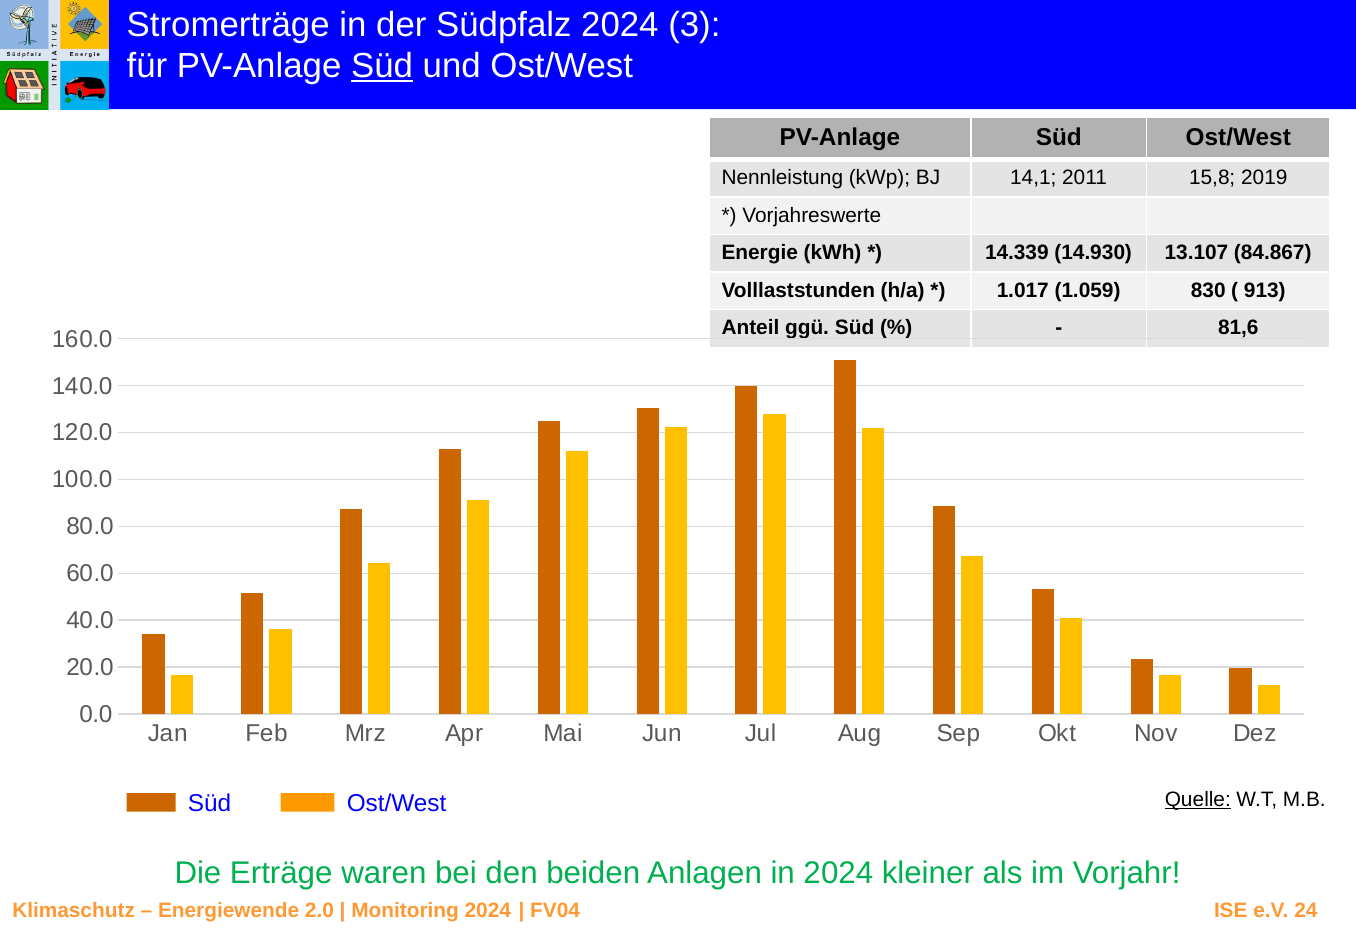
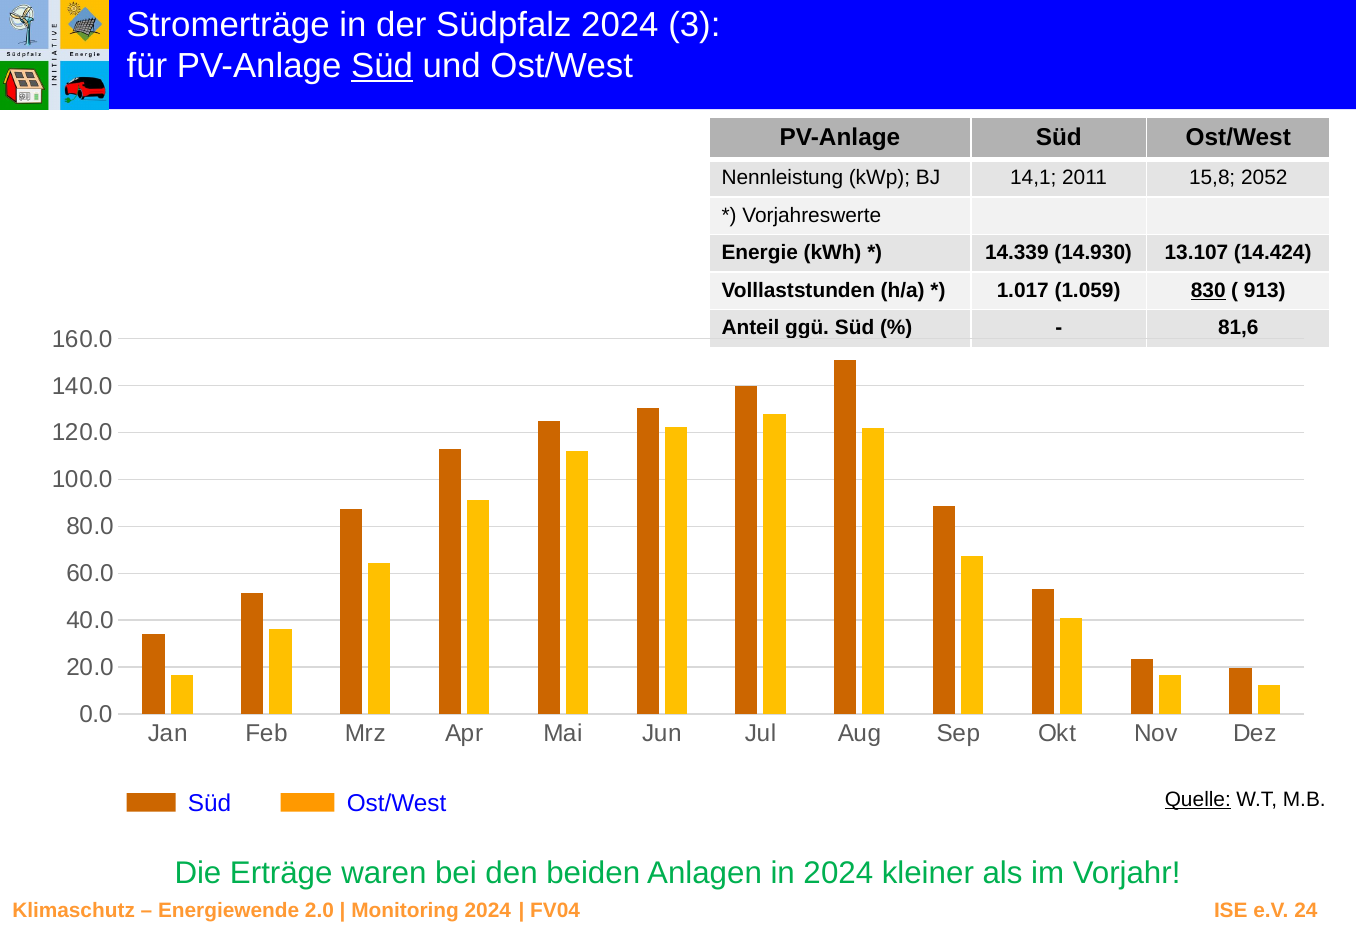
2019: 2019 -> 2052 (1264, 178)
84.867: 84.867 -> 14.424 (1273, 253)
830 underline: none -> present (1208, 290)
